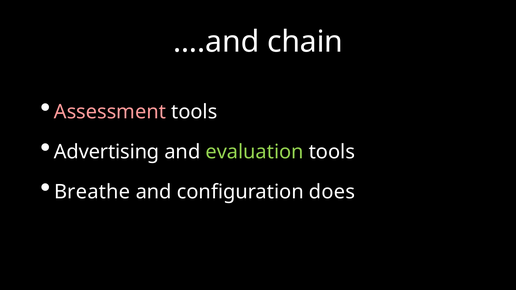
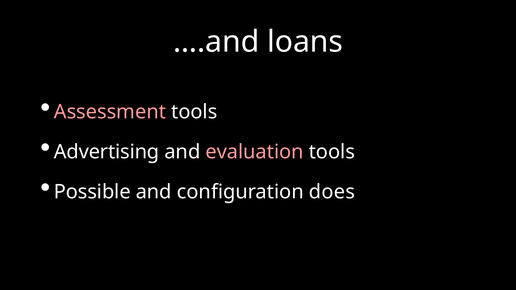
chain: chain -> loans (305, 42)
evaluation colour: light green -> pink (255, 152)
Breathe: Breathe -> Possible (92, 192)
